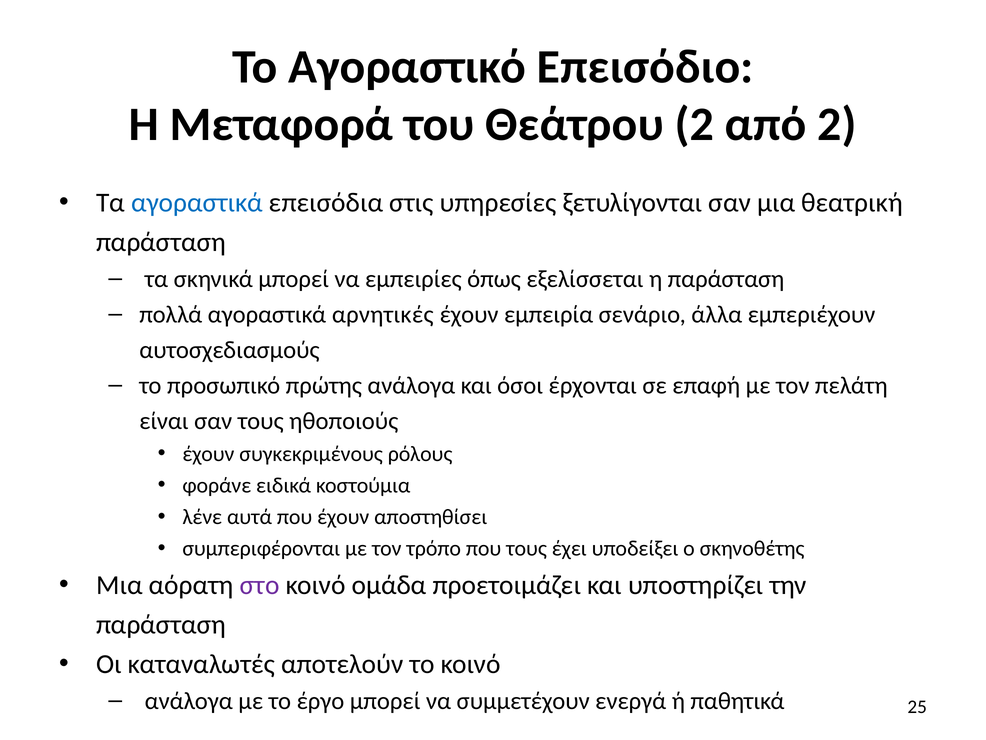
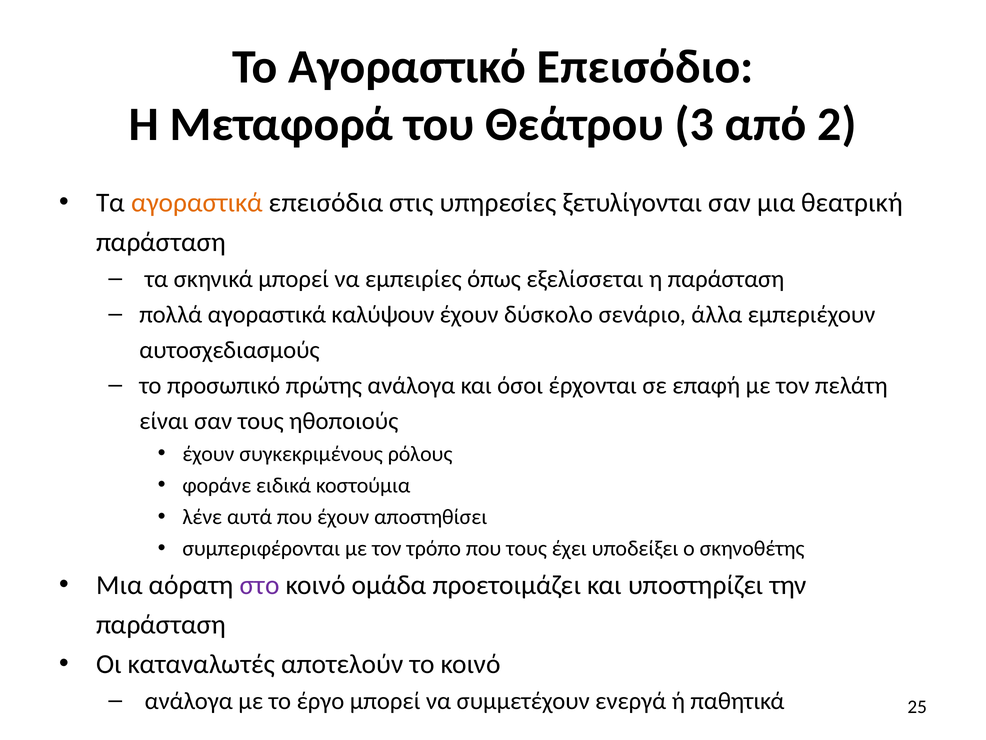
Θεάτρου 2: 2 -> 3 (694, 124)
αγοραστικά colour: blue -> orange (197, 202)
αρνητικές: αρνητικές -> καλύψουν (383, 314)
εμπειρία: εμπειρία -> δύσκολο (548, 314)
